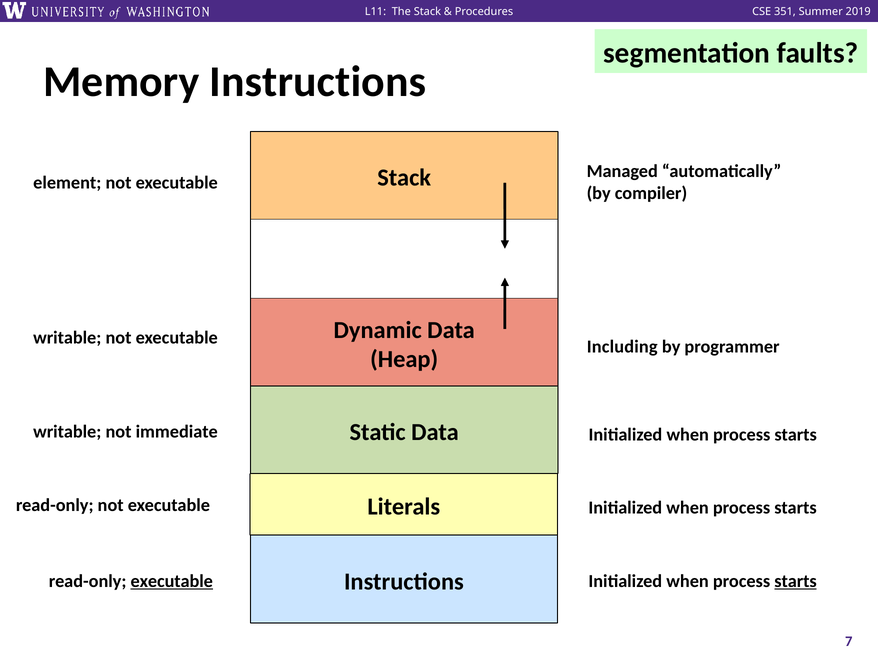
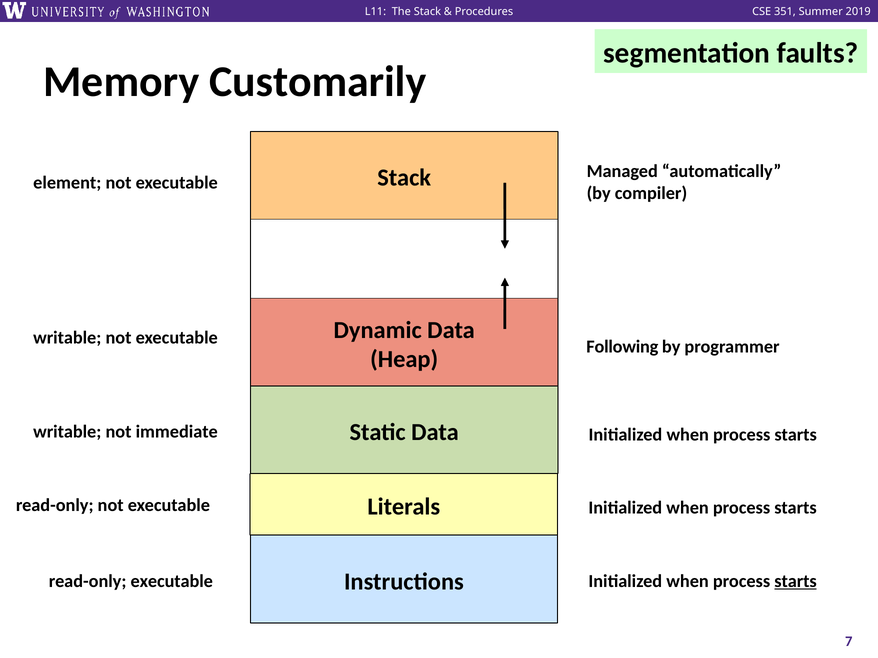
Memory Instructions: Instructions -> Customarily (318, 82)
Including: Including -> Following (622, 347)
executable underline: present -> none (172, 582)
